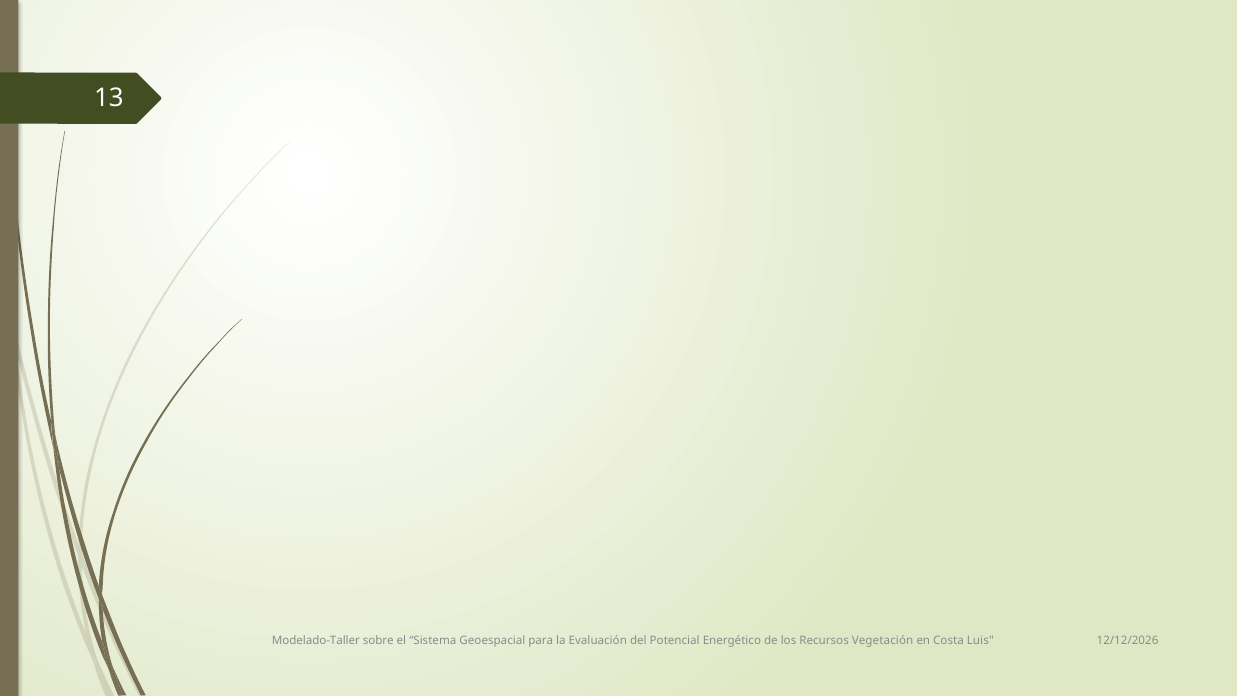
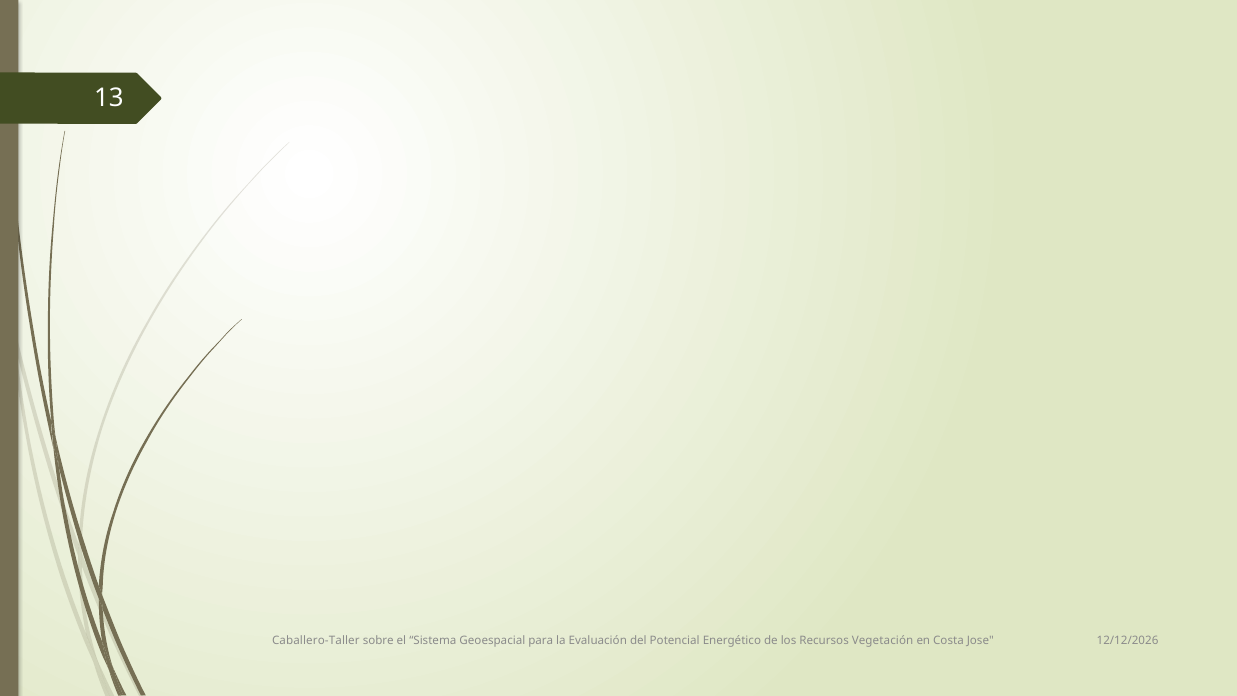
Modelado-Taller: Modelado-Taller -> Caballero-Taller (316, 641)
Luis: Luis -> Jose (980, 641)
